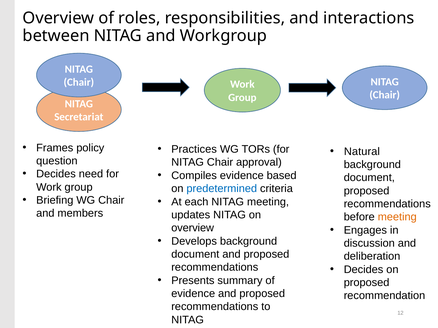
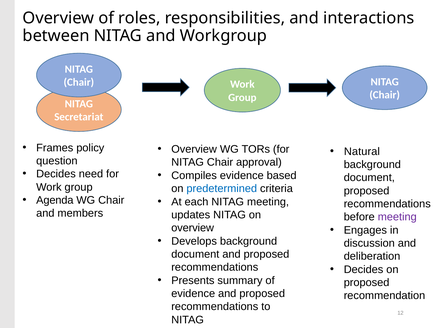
Practices: Practices -> Overview (194, 149)
Briefing: Briefing -> Agenda (55, 201)
meeting colour: orange -> purple (397, 217)
